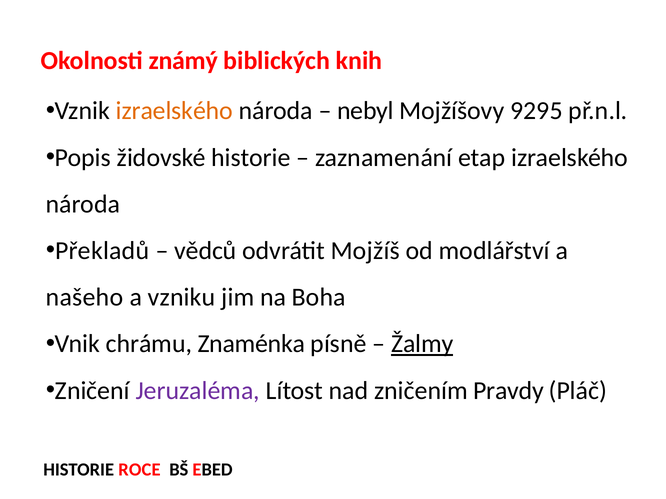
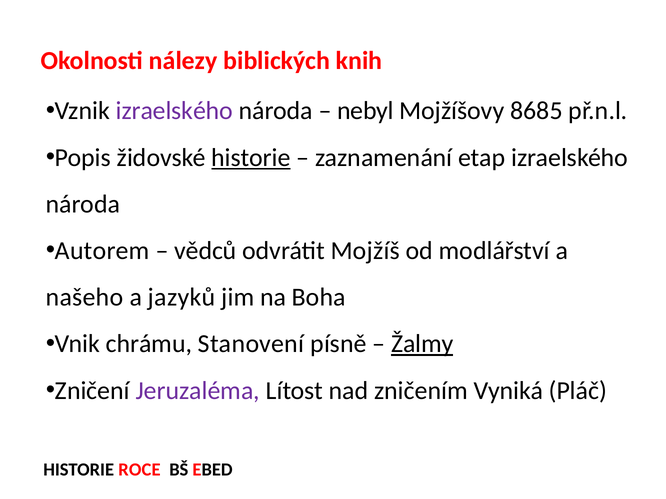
známý: známý -> nálezy (183, 61)
izraelského colour: orange -> purple (174, 111)
9295: 9295 -> 8685 (536, 111)
historie underline: none -> present (251, 158)
Překladů: Překladů -> Autorem (102, 251)
vzniku: vzniku -> jazyků (182, 298)
Znaménka: Znaménka -> Stanovení (251, 344)
Pravdy: Pravdy -> Vyniká (508, 391)
